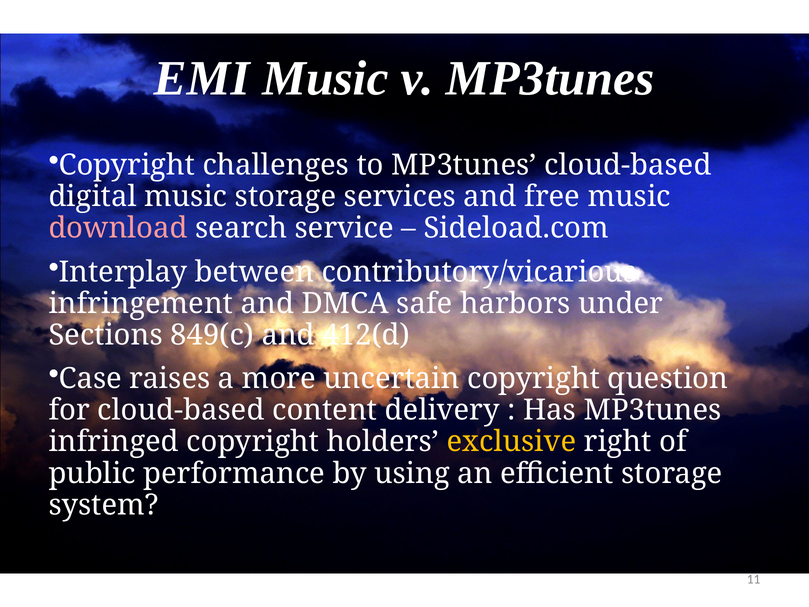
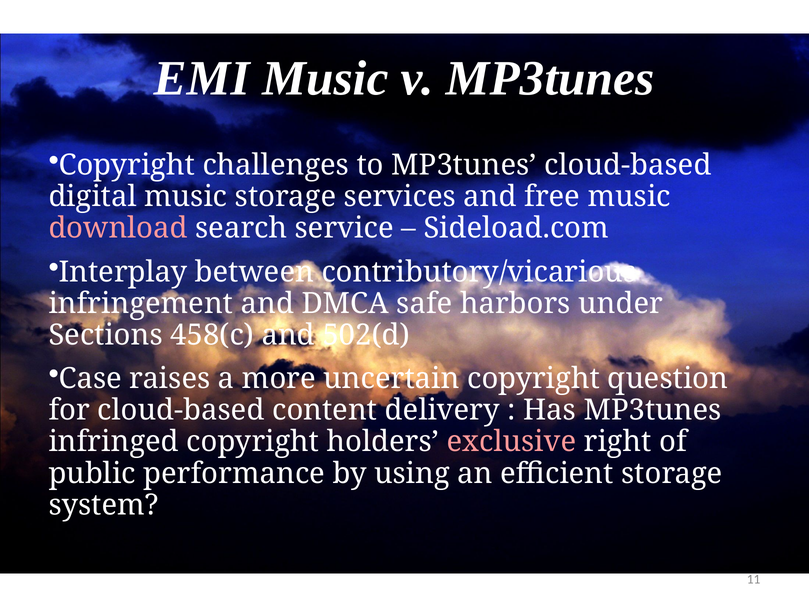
849(c: 849(c -> 458(c (212, 335)
412(d: 412(d -> 502(d (366, 335)
exclusive colour: yellow -> pink (511, 442)
